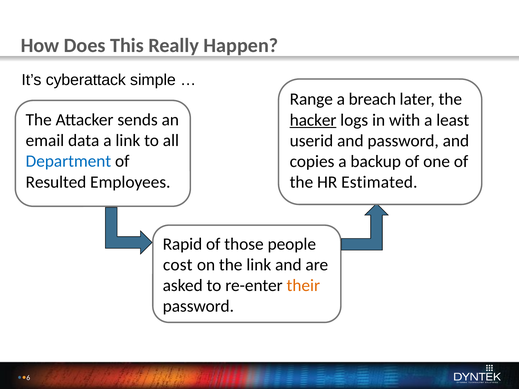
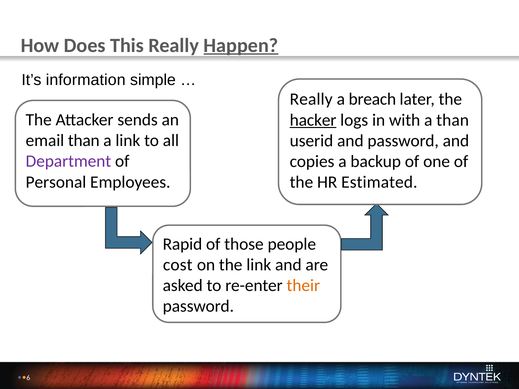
Happen underline: none -> present (241, 45)
cyberattack: cyberattack -> information (86, 80)
Range: Range -> Really (311, 99)
a least: least -> than (453, 120)
email data: data -> than (84, 141)
Department colour: blue -> purple (68, 161)
Resulted: Resulted -> Personal (56, 182)
